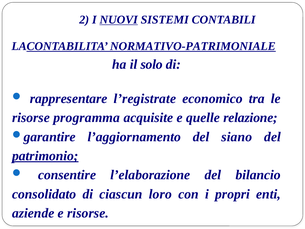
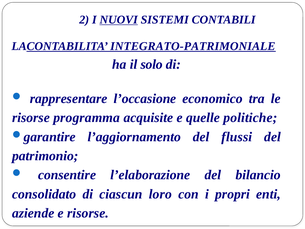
NORMATIVO-PATRIMONIALE: NORMATIVO-PATRIMONIALE -> INTEGRATO-PATRIMONIALE (193, 46)
l’registrate: l’registrate -> l’occasione (145, 99)
relazione: relazione -> politiche (250, 118)
siano: siano -> flussi (237, 137)
patrimonio underline: present -> none (45, 156)
